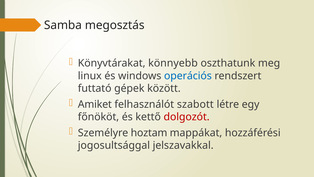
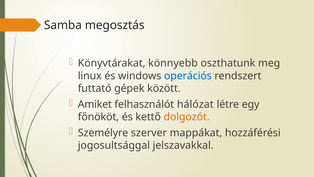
szabott: szabott -> hálózat (195, 104)
dolgozót colour: red -> orange (187, 117)
hoztam: hoztam -> szerver (149, 133)
